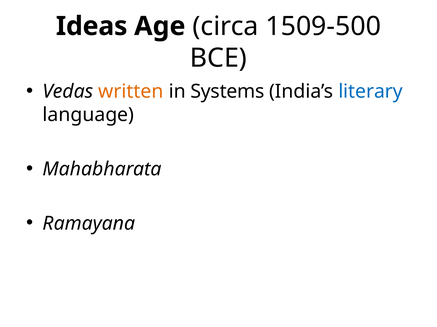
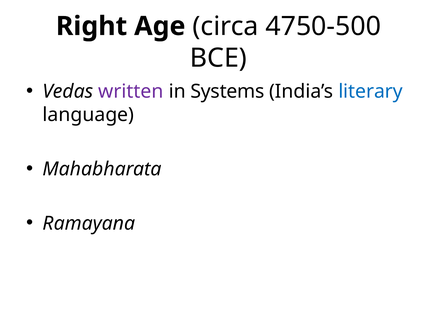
Ideas: Ideas -> Right (92, 26)
1509-500: 1509-500 -> 4750-500 (323, 26)
written colour: orange -> purple (131, 92)
